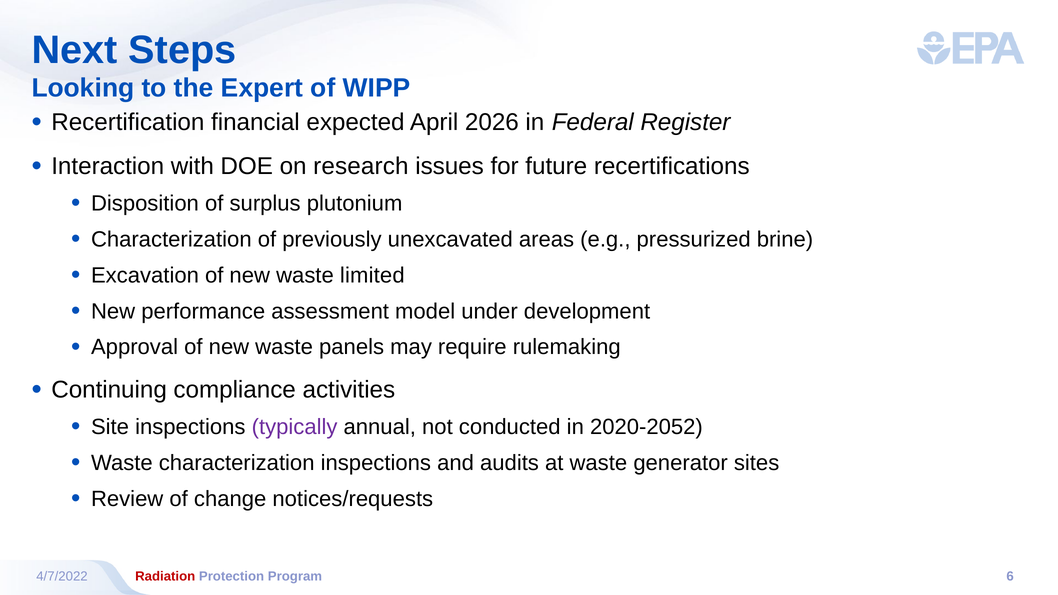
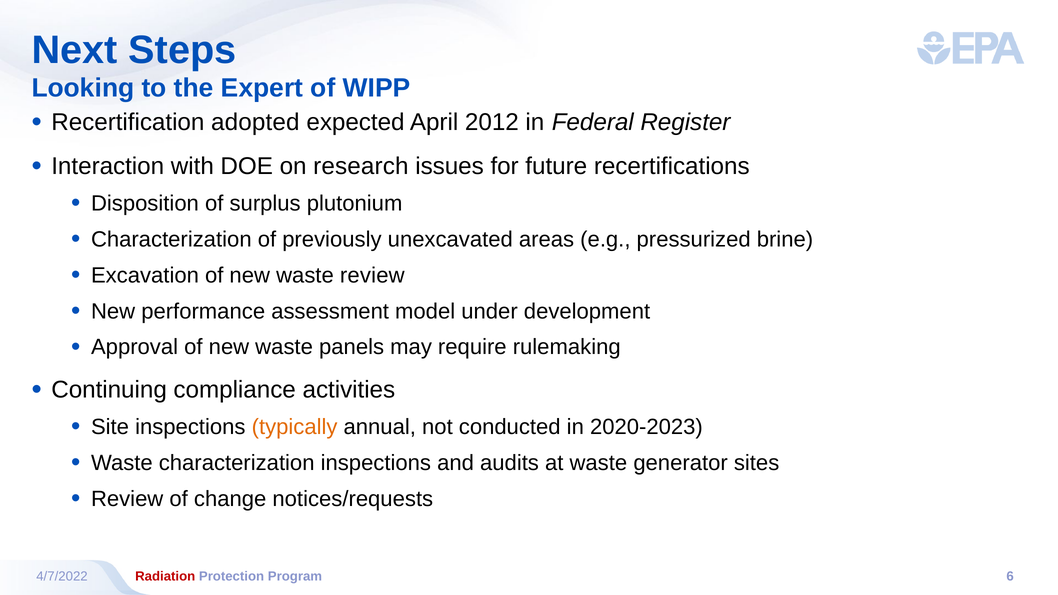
financial: financial -> adopted (255, 122)
2026: 2026 -> 2012 (492, 122)
waste limited: limited -> review (372, 275)
typically colour: purple -> orange (295, 427)
2020-2052: 2020-2052 -> 2020-2023 (646, 427)
